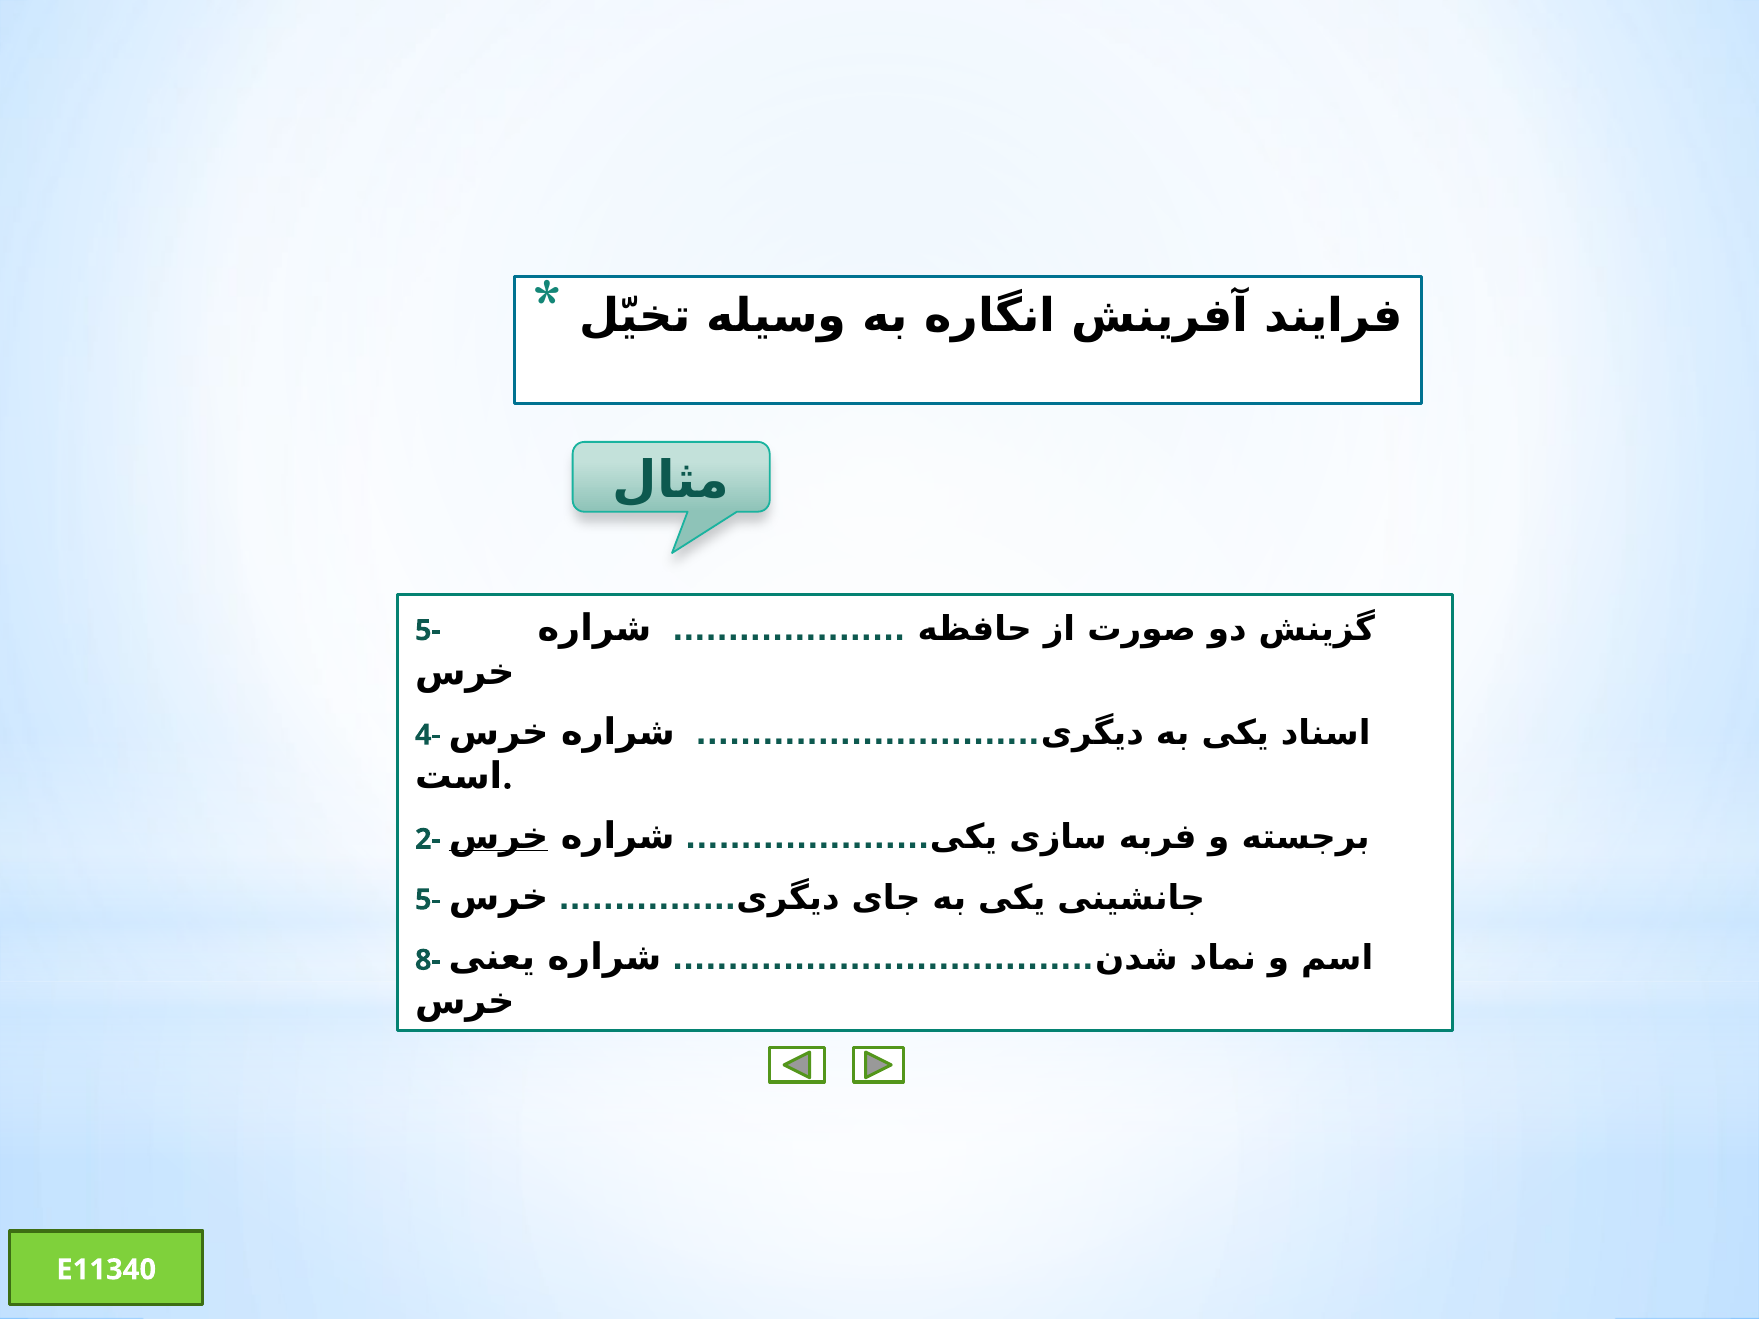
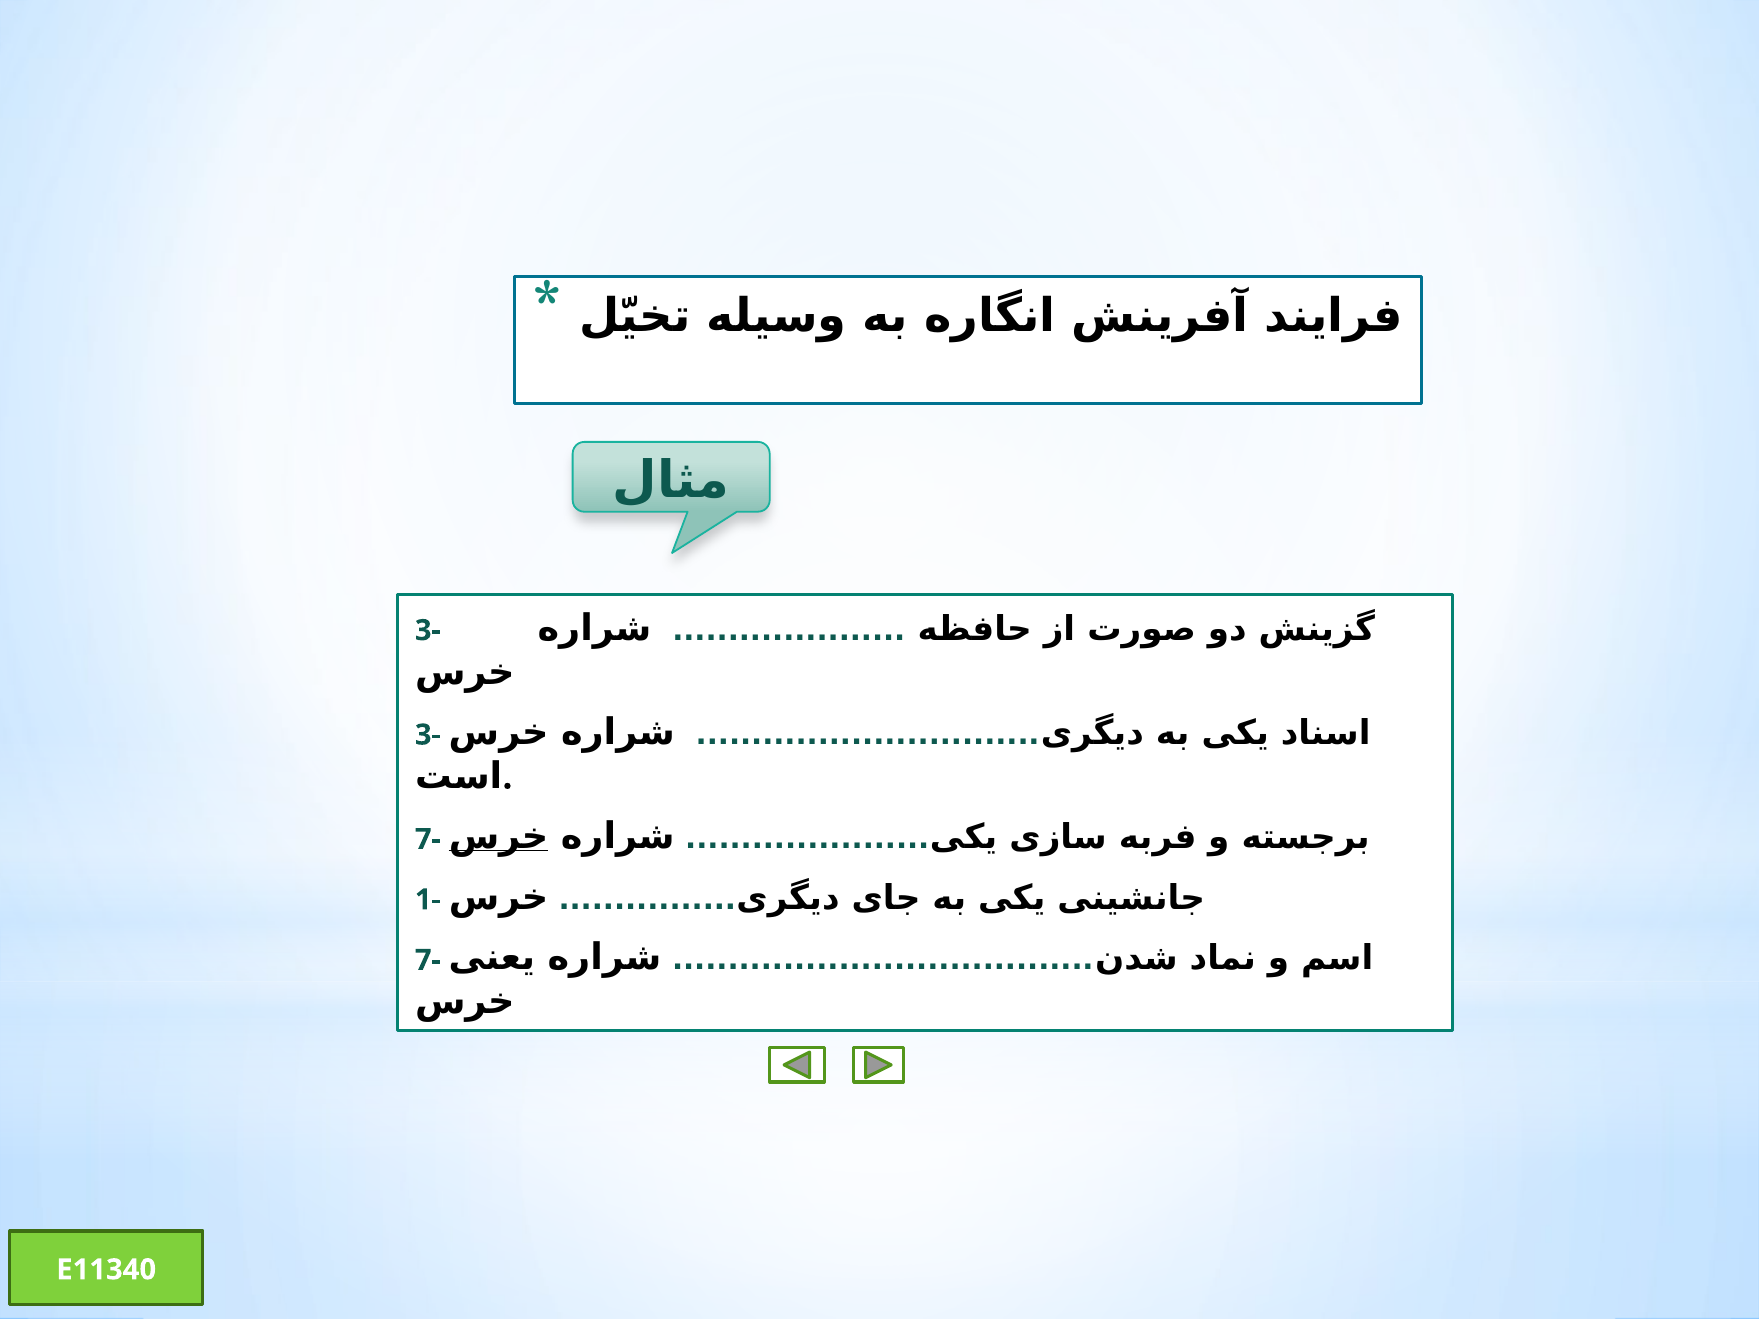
5-: 5- -> 3- (428, 631)
4-: 4- -> 3- (428, 735)
2-: 2- -> 7- (428, 839)
5-: 5- -> 1- (428, 900)
8-: 8- -> 7- (428, 960)
